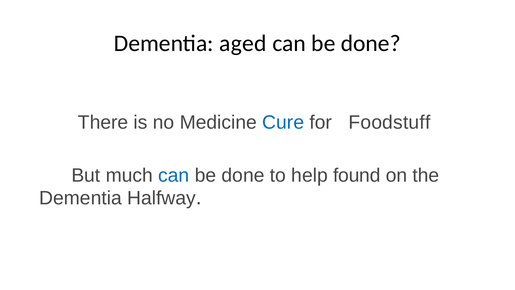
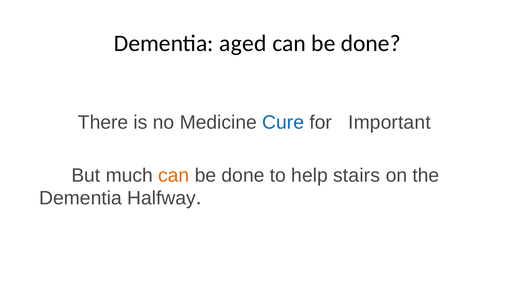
Foodstuff: Foodstuff -> Important (389, 122)
can colour: blue -> orange (174, 175)
found: found -> stairs (357, 175)
